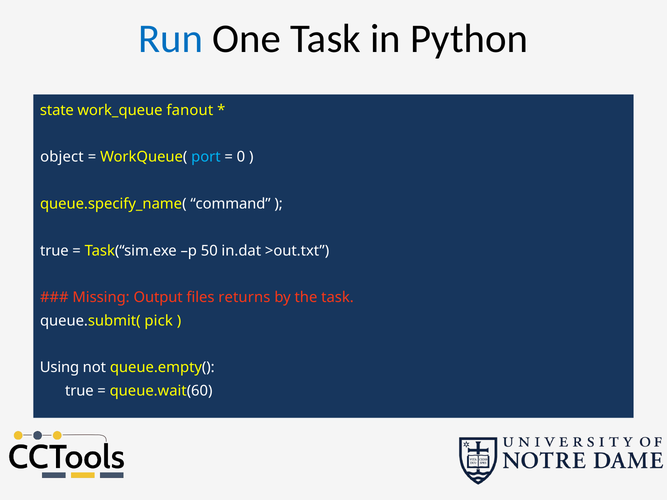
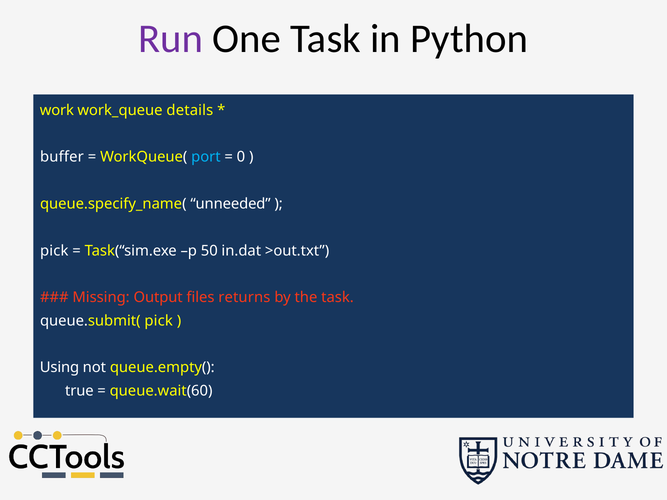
Run colour: blue -> purple (171, 39)
state: state -> work (57, 110)
fanout: fanout -> details (190, 110)
object: object -> buffer (62, 157)
command: command -> unneeded (231, 204)
true: true -> pick (54, 251)
